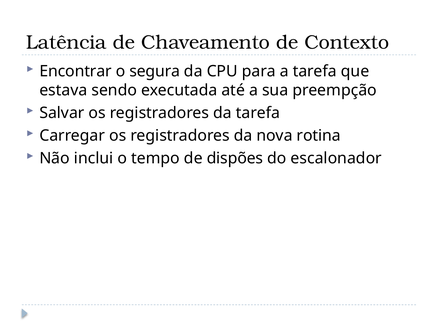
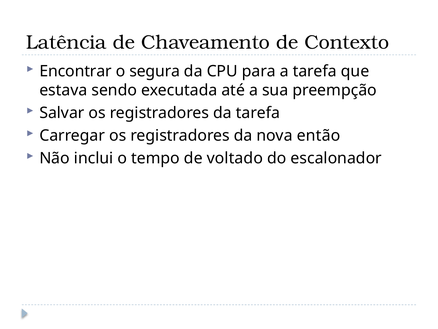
rotina: rotina -> então (319, 135)
dispões: dispões -> voltado (235, 158)
